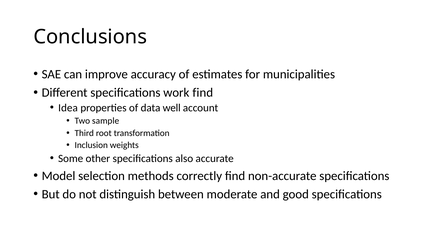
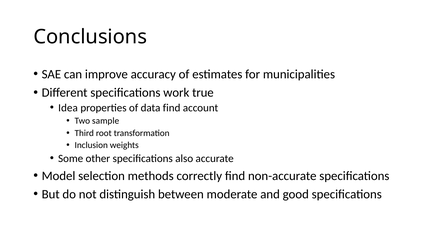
work find: find -> true (203, 93)
data well: well -> find (172, 108)
